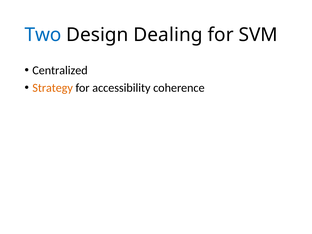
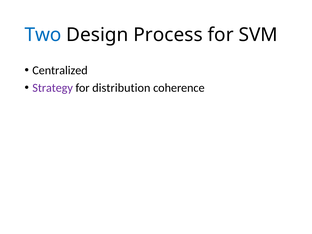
Dealing: Dealing -> Process (168, 35)
Strategy colour: orange -> purple (53, 88)
accessibility: accessibility -> distribution (121, 88)
